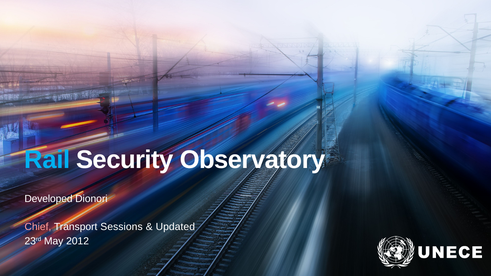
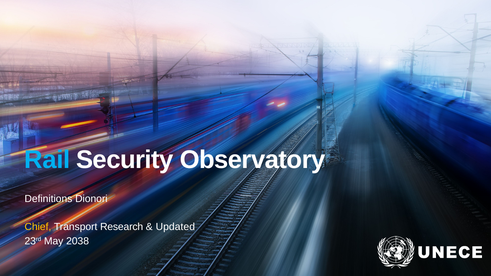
Developed: Developed -> Definitions (48, 199)
Chief colour: pink -> yellow (38, 227)
Sessions: Sessions -> Research (122, 227)
2012: 2012 -> 2038 (78, 241)
